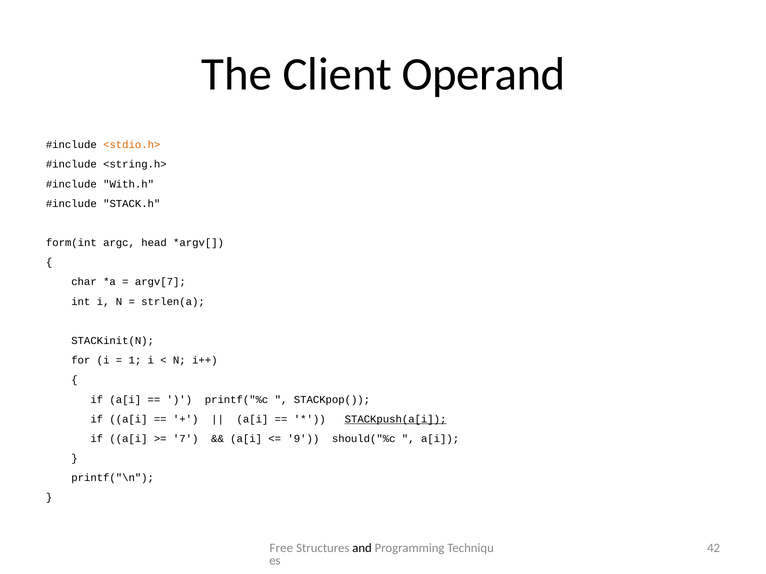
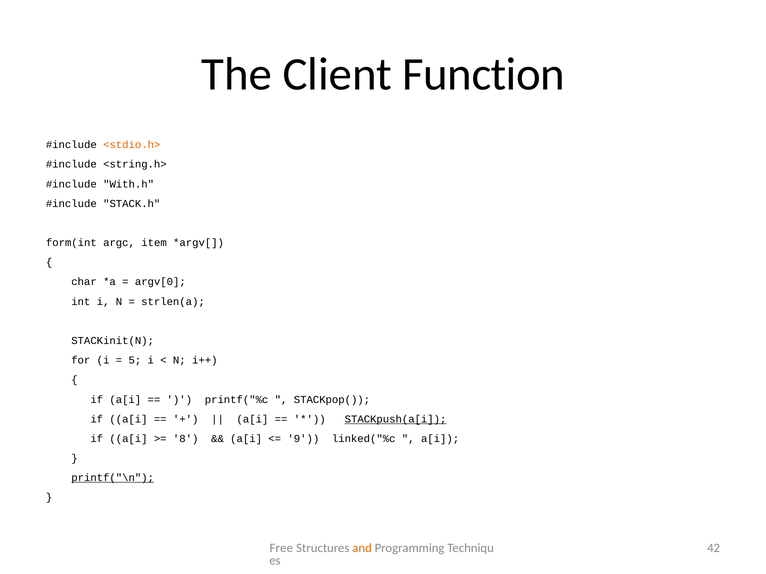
Operand: Operand -> Function (484, 74)
head: head -> item (154, 243)
argv[7: argv[7 -> argv[0 (160, 282)
1: 1 -> 5 (135, 361)
7: 7 -> 8 (186, 439)
should("%c: should("%c -> linked("%c (364, 439)
printf("\n underline: none -> present (113, 478)
and colour: black -> orange (362, 549)
